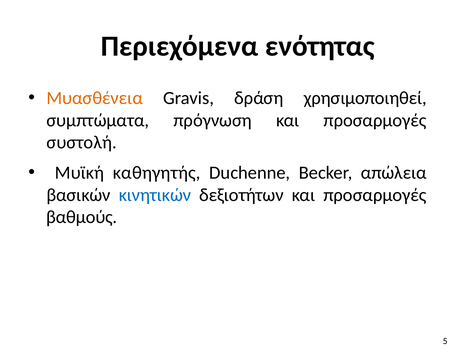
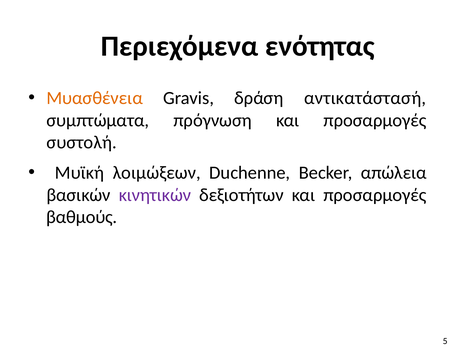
χρησιμοποιηθεί: χρησιμοποιηθεί -> αντικατάστασή (365, 98)
καθηγητής: καθηγητής -> λοιμώξεων (157, 173)
κινητικών colour: blue -> purple (155, 195)
